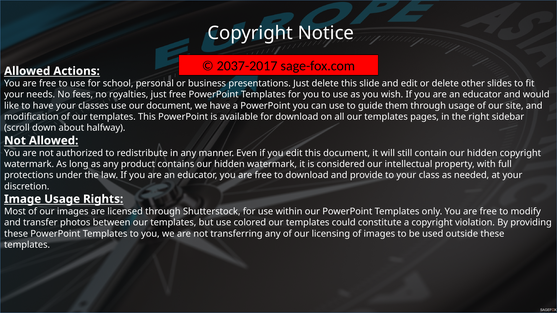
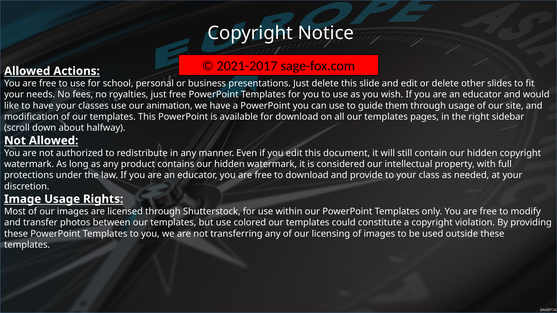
2037-2017: 2037-2017 -> 2021-2017 (247, 66)
our document: document -> animation (169, 106)
